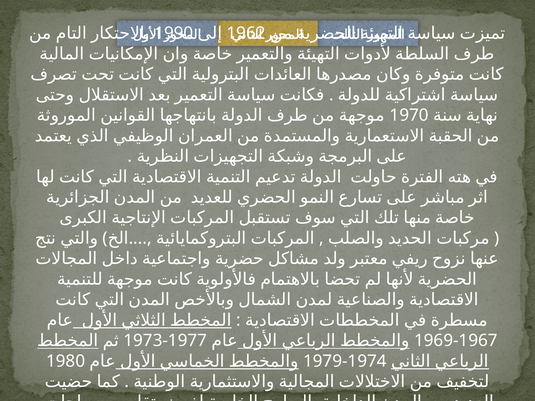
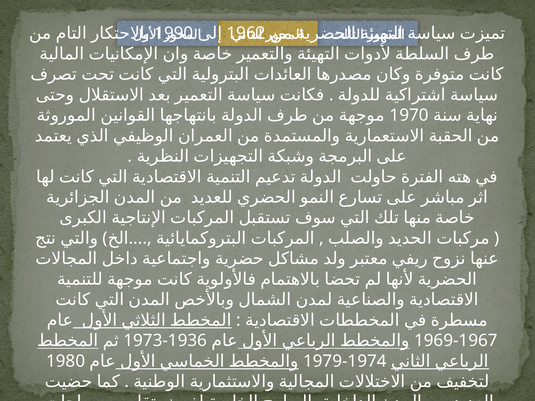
1977: 1977 -> 1936 (188, 341)
